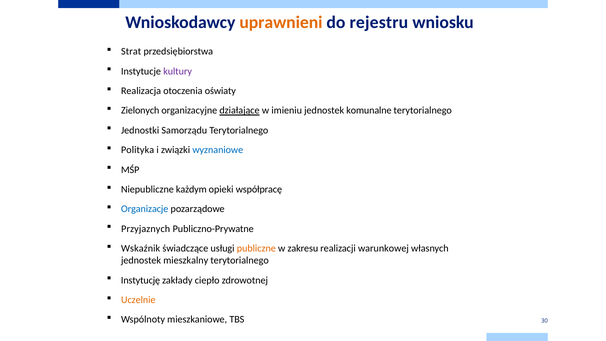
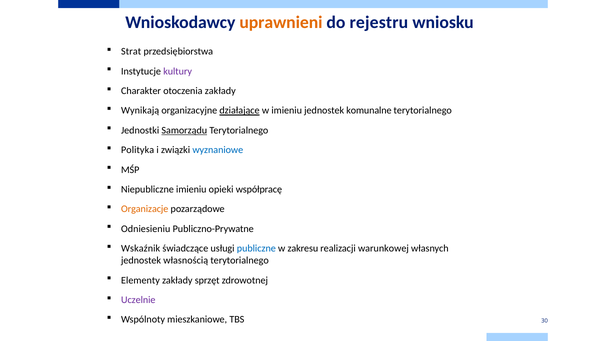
Realizacja: Realizacja -> Charakter (141, 91)
otoczenia oświaty: oświaty -> zakłady (220, 91)
Zielonych: Zielonych -> Wynikają (140, 111)
Samorządu underline: none -> present (184, 130)
Niepubliczne każdym: każdym -> imieniu (191, 189)
Organizacje colour: blue -> orange (145, 209)
Przyjaznych: Przyjaznych -> Odniesieniu (146, 229)
publiczne colour: orange -> blue (256, 248)
mieszkalny: mieszkalny -> własnością (186, 260)
Instytucję: Instytucję -> Elementy (140, 280)
ciepło: ciepło -> sprzęt (207, 280)
Uczelnie colour: orange -> purple (138, 300)
